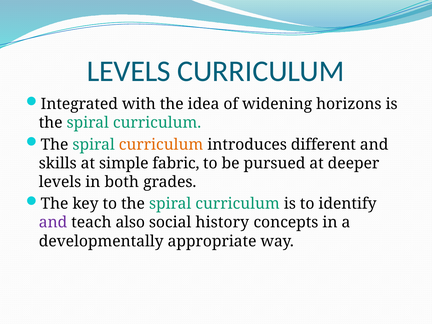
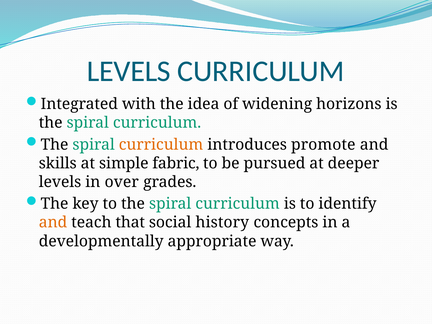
different: different -> promote (323, 145)
both: both -> over (122, 182)
and colour: purple -> orange (53, 222)
also: also -> that (130, 222)
